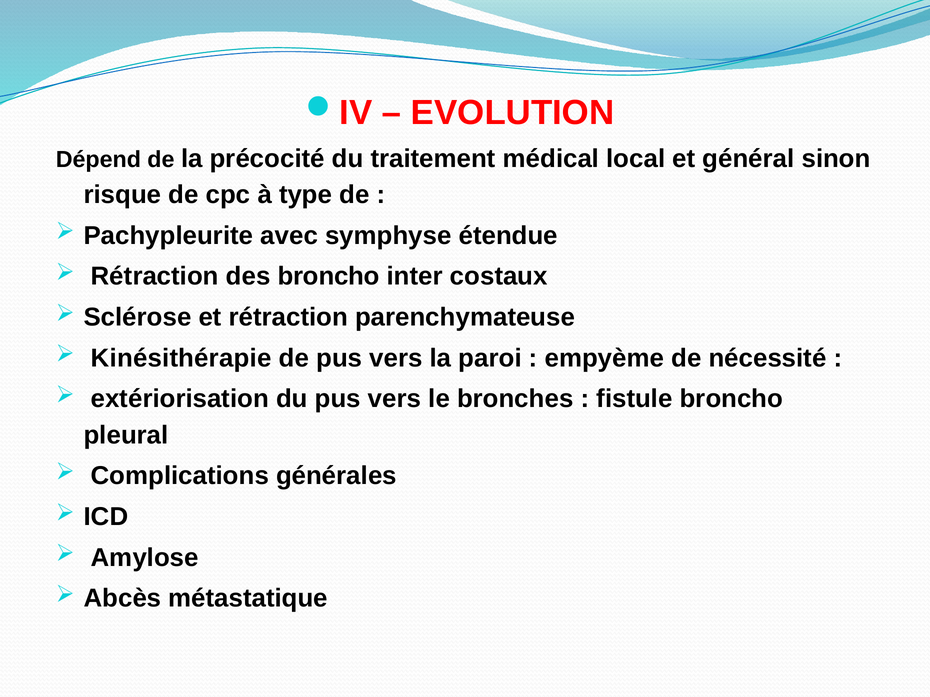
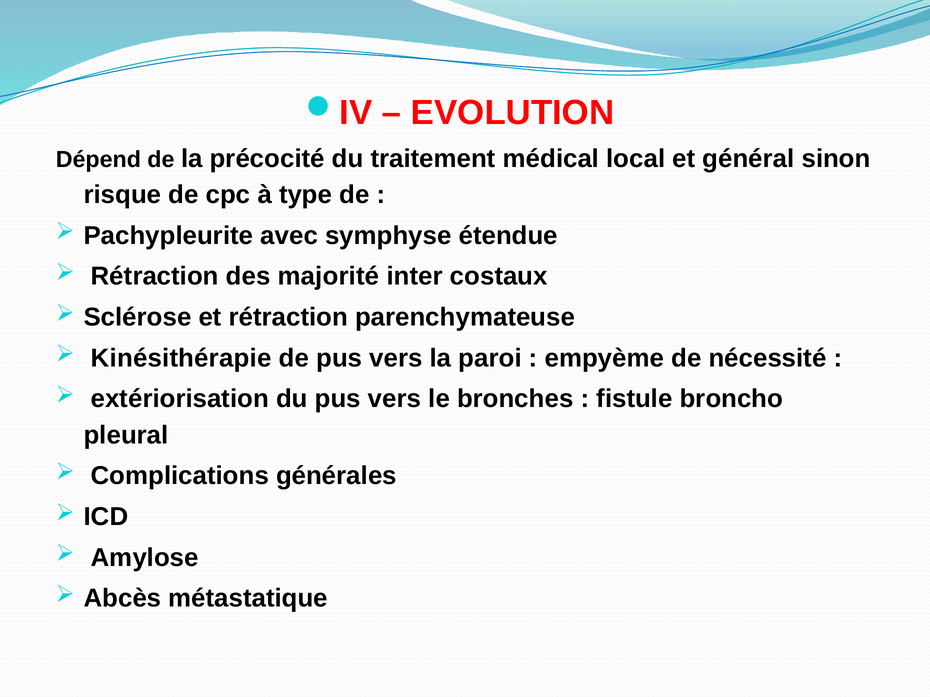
des broncho: broncho -> majorité (328, 277)
